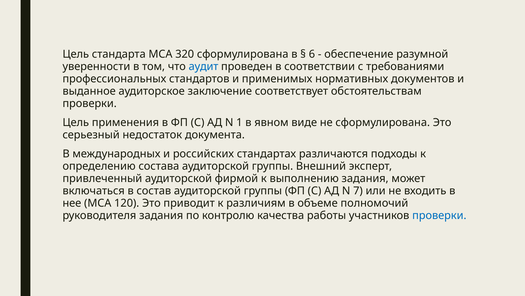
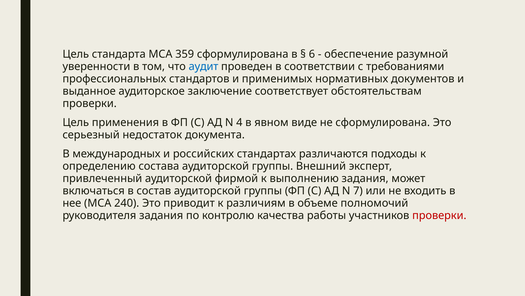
320: 320 -> 359 (185, 54)
1: 1 -> 4 (239, 122)
120: 120 -> 240 (127, 203)
проверки colour: blue -> red (439, 215)
